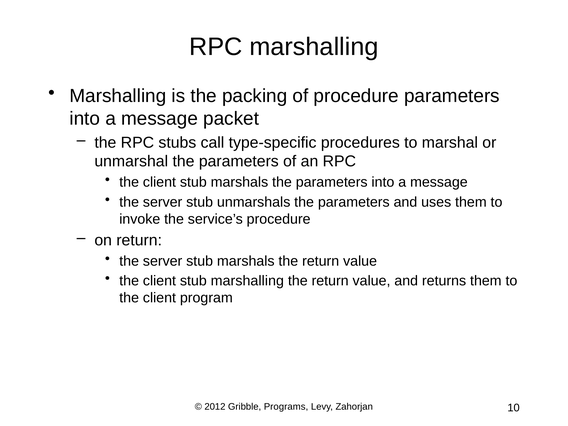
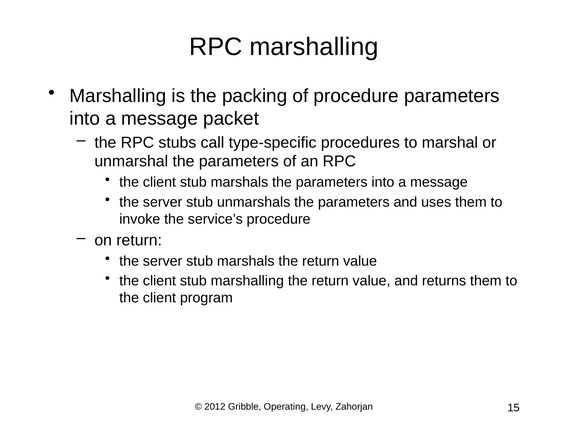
Programs: Programs -> Operating (286, 407)
10: 10 -> 15 (514, 408)
